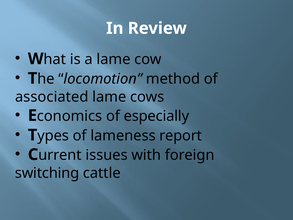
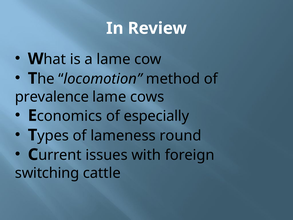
associated: associated -> prevalence (52, 97)
report: report -> round (181, 135)
